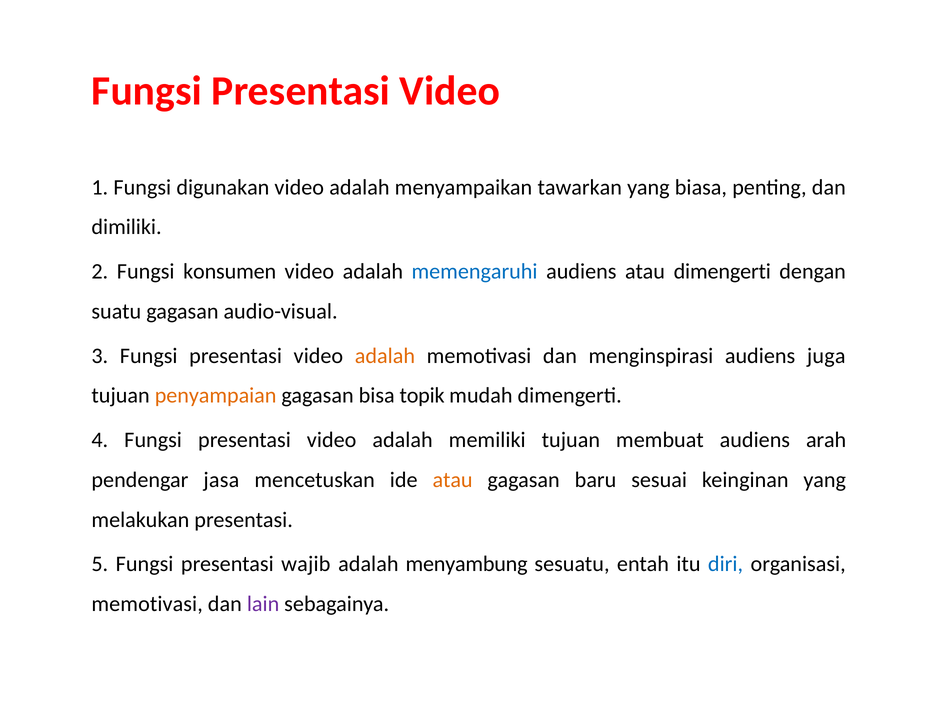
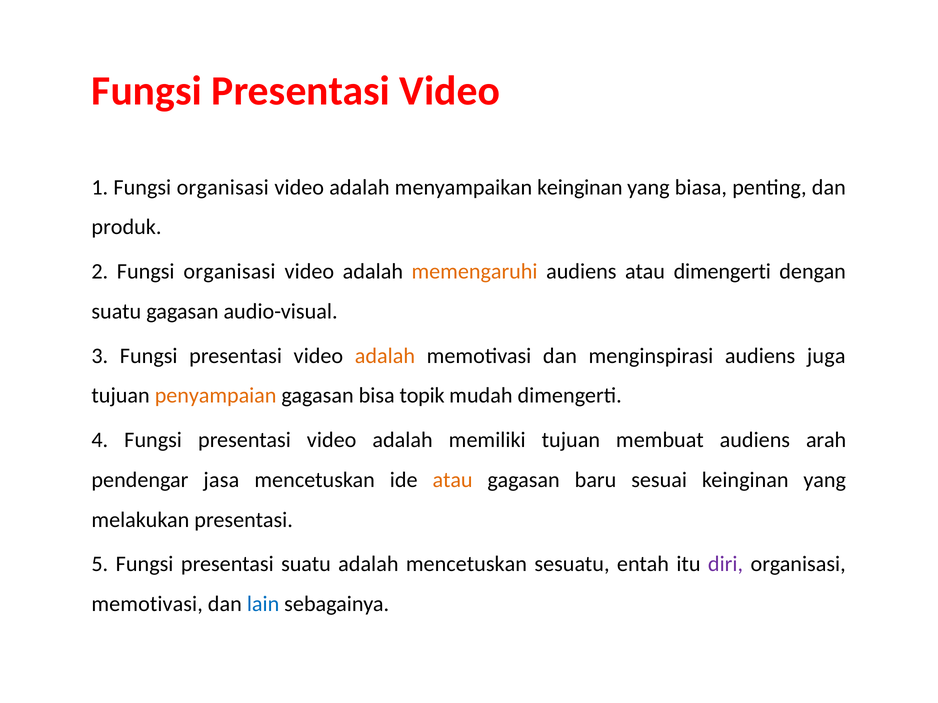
1 Fungsi digunakan: digunakan -> organisasi (223, 187)
menyampaikan tawarkan: tawarkan -> keinginan (580, 187)
dimiliki: dimiliki -> produk (127, 227)
2 Fungsi konsumen: konsumen -> organisasi (229, 272)
memengaruhi colour: blue -> orange (475, 272)
presentasi wajib: wajib -> suatu (306, 564)
adalah menyambung: menyambung -> mencetuskan (466, 564)
diri colour: blue -> purple (726, 564)
lain colour: purple -> blue (263, 604)
